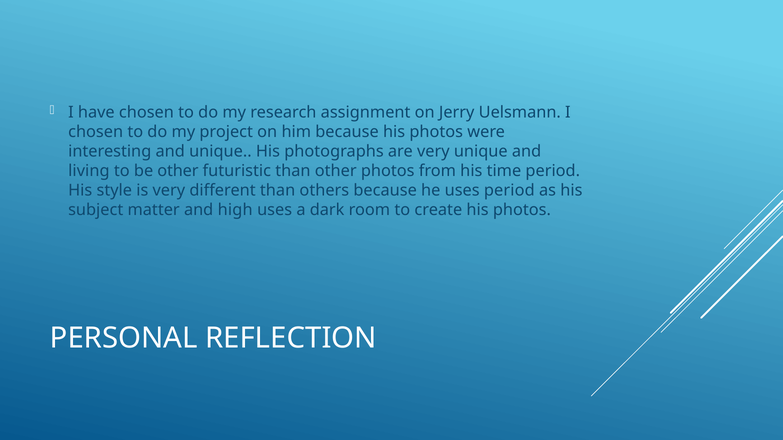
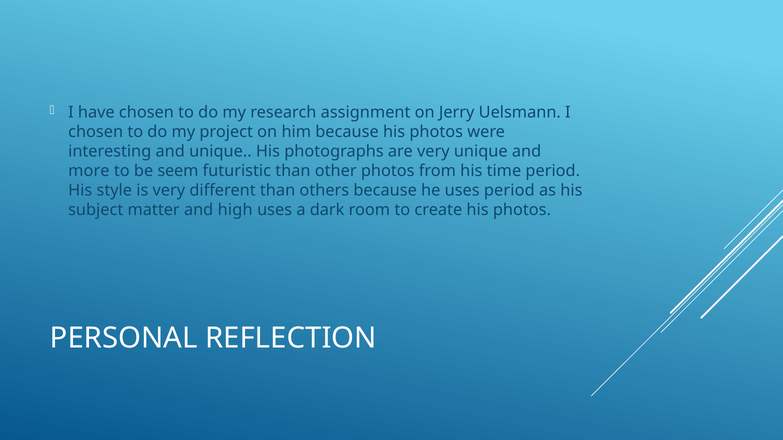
living: living -> more (89, 171)
be other: other -> seem (178, 171)
